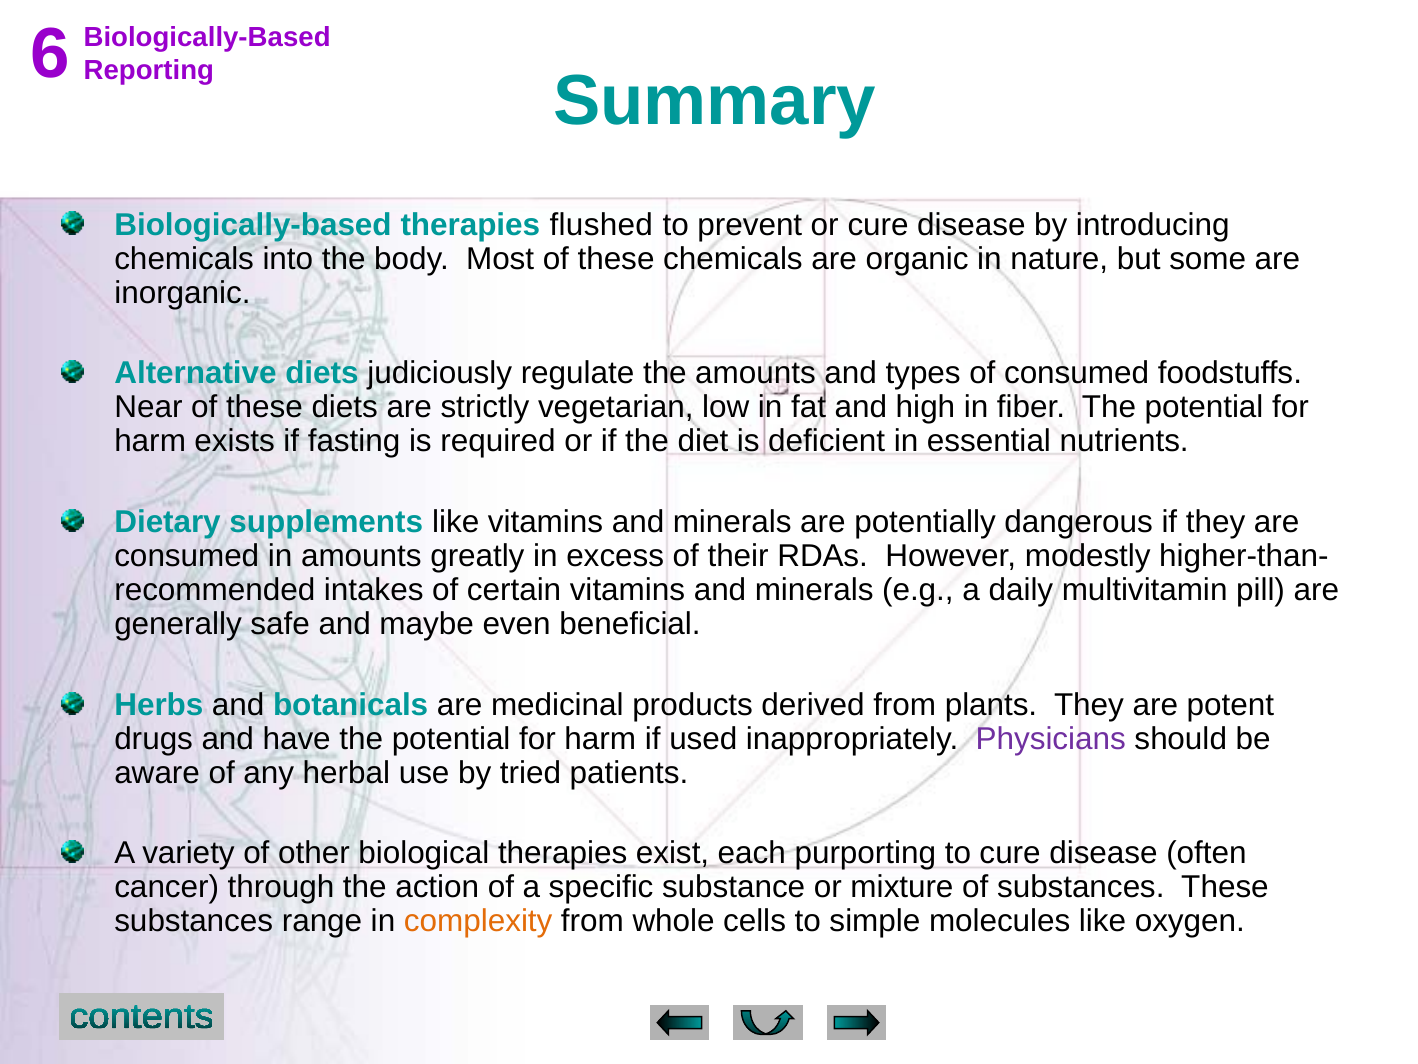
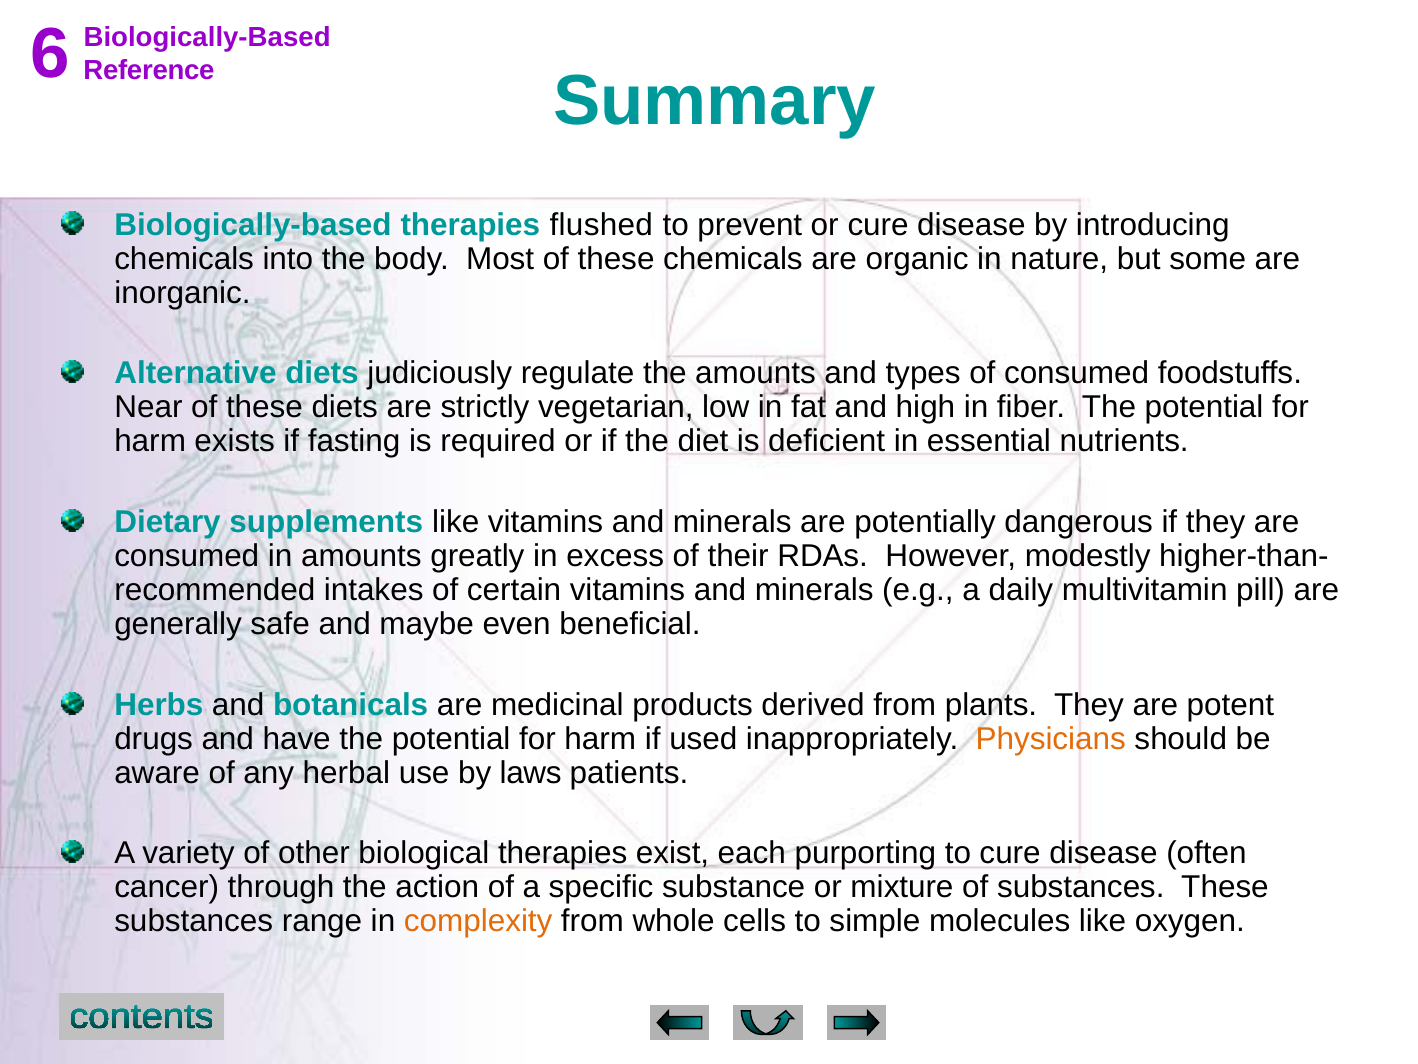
Reporting: Reporting -> Reference (149, 70)
Physicians colour: purple -> orange (1051, 738)
tried: tried -> laws (531, 772)
